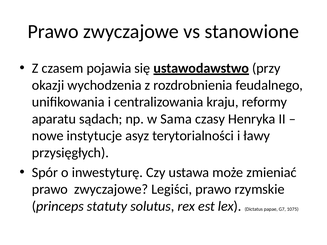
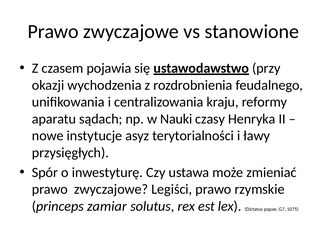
Sama: Sama -> Nauki (176, 119)
statuty: statuty -> zamiar (107, 206)
